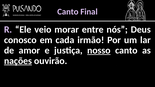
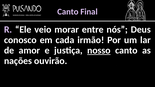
nações underline: present -> none (18, 61)
